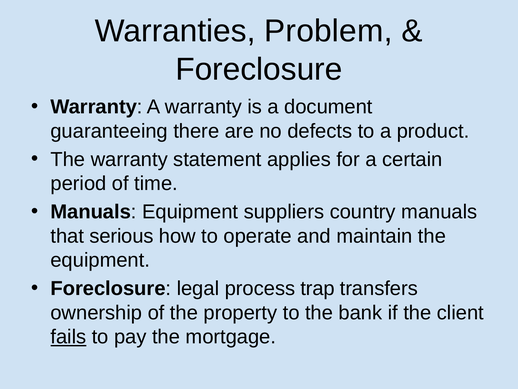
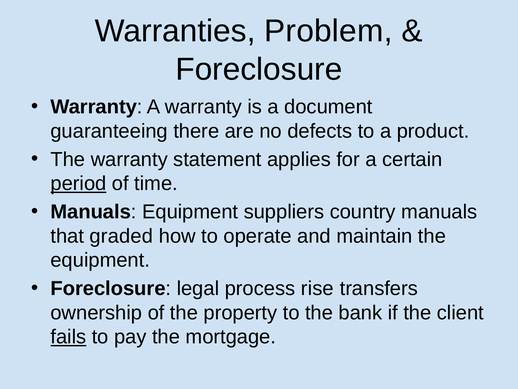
period underline: none -> present (78, 183)
serious: serious -> graded (121, 236)
trap: trap -> rise (317, 288)
